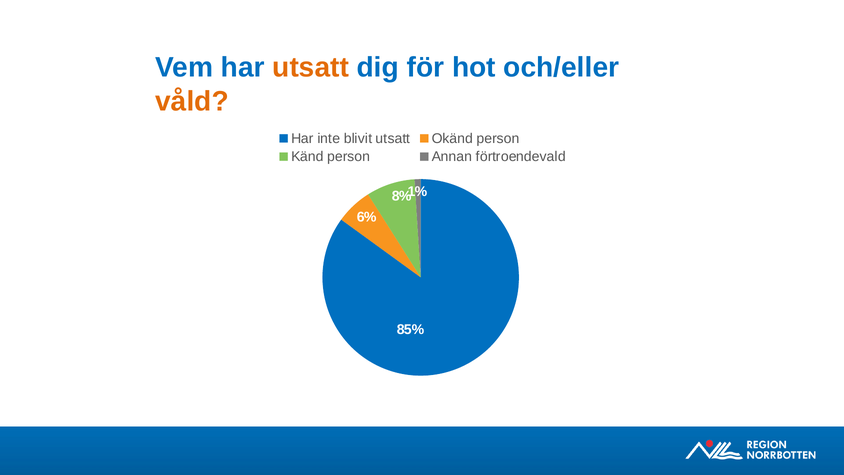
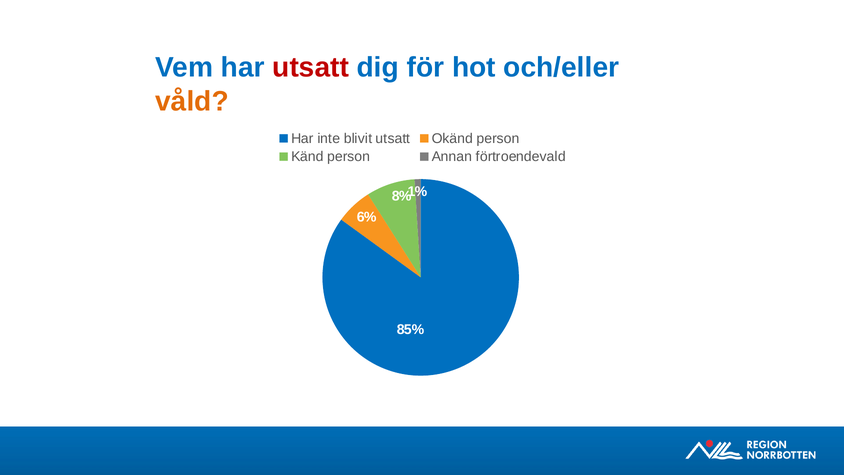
utsatt colour: orange -> red (311, 67)
